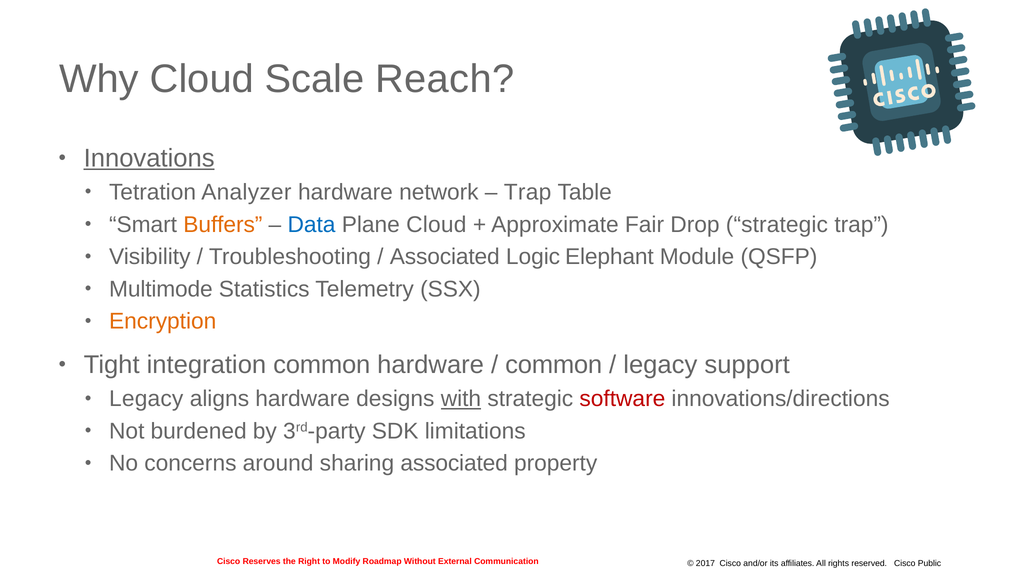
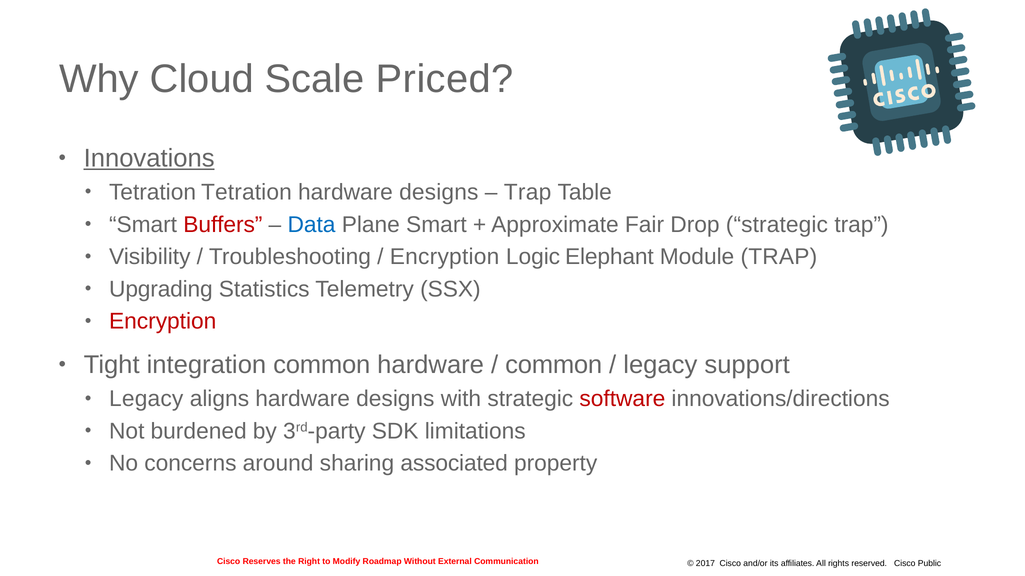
Reach: Reach -> Priced (445, 79)
Tetration Analyzer: Analyzer -> Tetration (246, 192)
network: network -> designs (439, 192)
Buffers colour: orange -> red (223, 225)
Plane Cloud: Cloud -> Smart (436, 225)
Associated: Associated -> Encryption (445, 257)
Module QSFP: QSFP -> TRAP (779, 257)
Multimode: Multimode -> Upgrading (161, 289)
Encryption colour: orange -> red (163, 322)
with underline: present -> none (461, 399)
